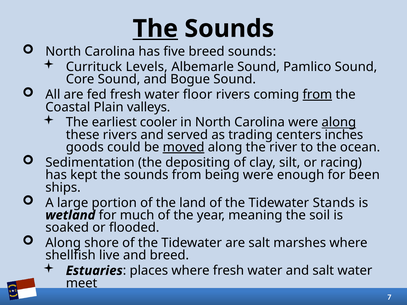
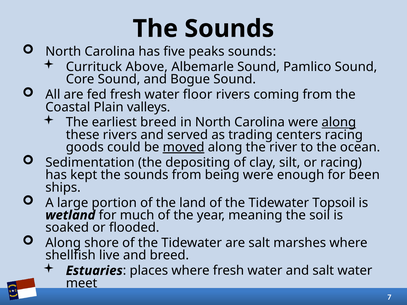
The underline: present -> none (155, 29)
five breed: breed -> peaks (207, 52)
Levels: Levels -> Above (147, 67)
from underline: present -> none (317, 95)
earliest cooler: cooler -> breed (158, 122)
centers inches: inches -> racing (344, 135)
Stands: Stands -> Topsoil (334, 203)
